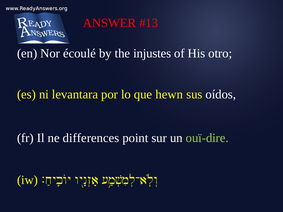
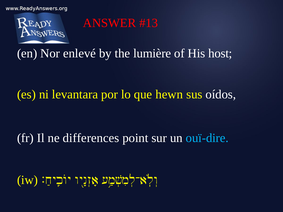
écoulé: écoulé -> enlevé (80, 53)
injustes: injustes -> lumière (152, 53)
otro: otro -> host (220, 53)
ouï-dire colour: light green -> light blue (207, 138)
